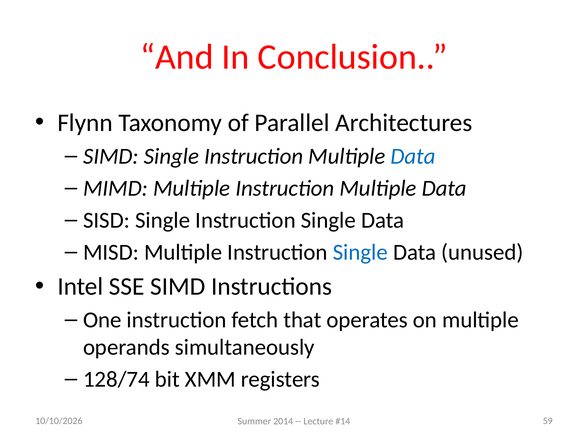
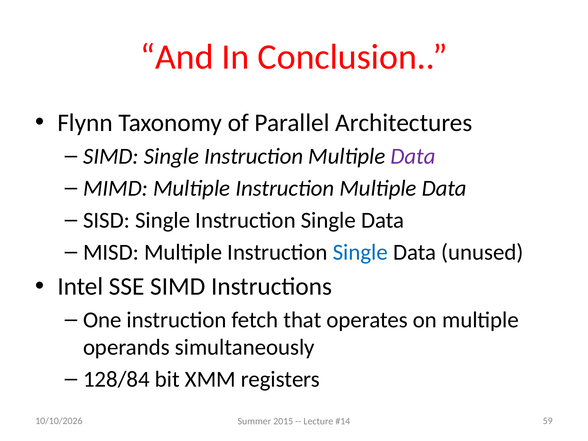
Data colour: blue -> purple (413, 156)
128/74: 128/74 -> 128/84 (116, 379)
2014: 2014 -> 2015 (283, 421)
